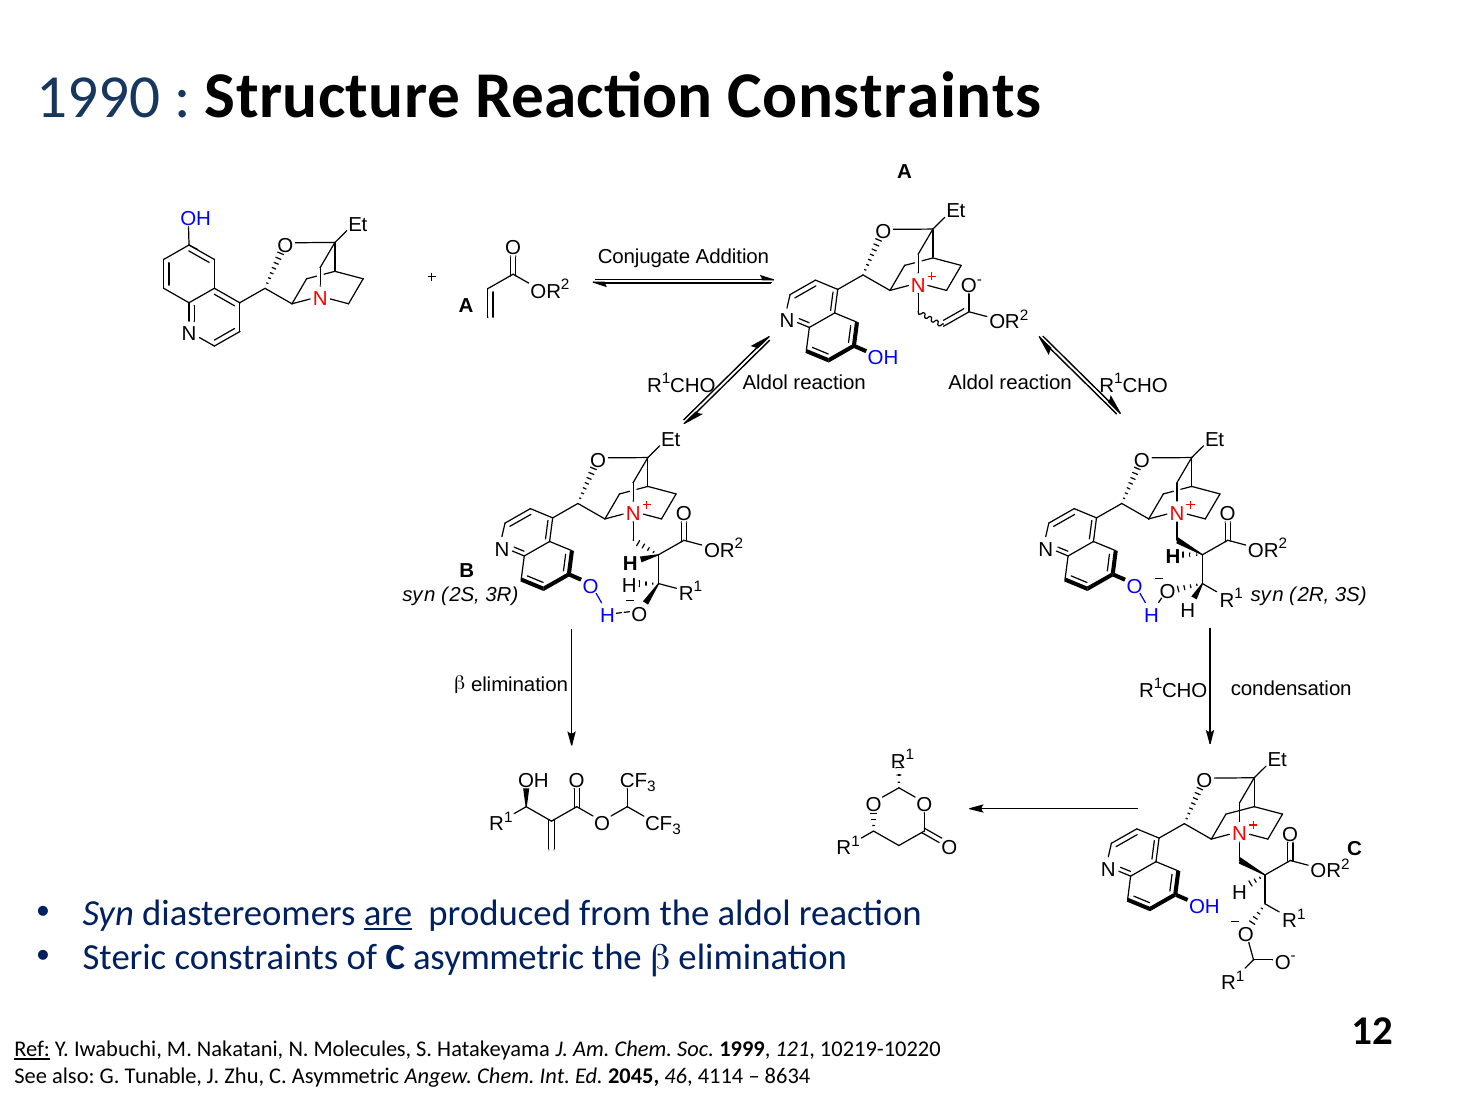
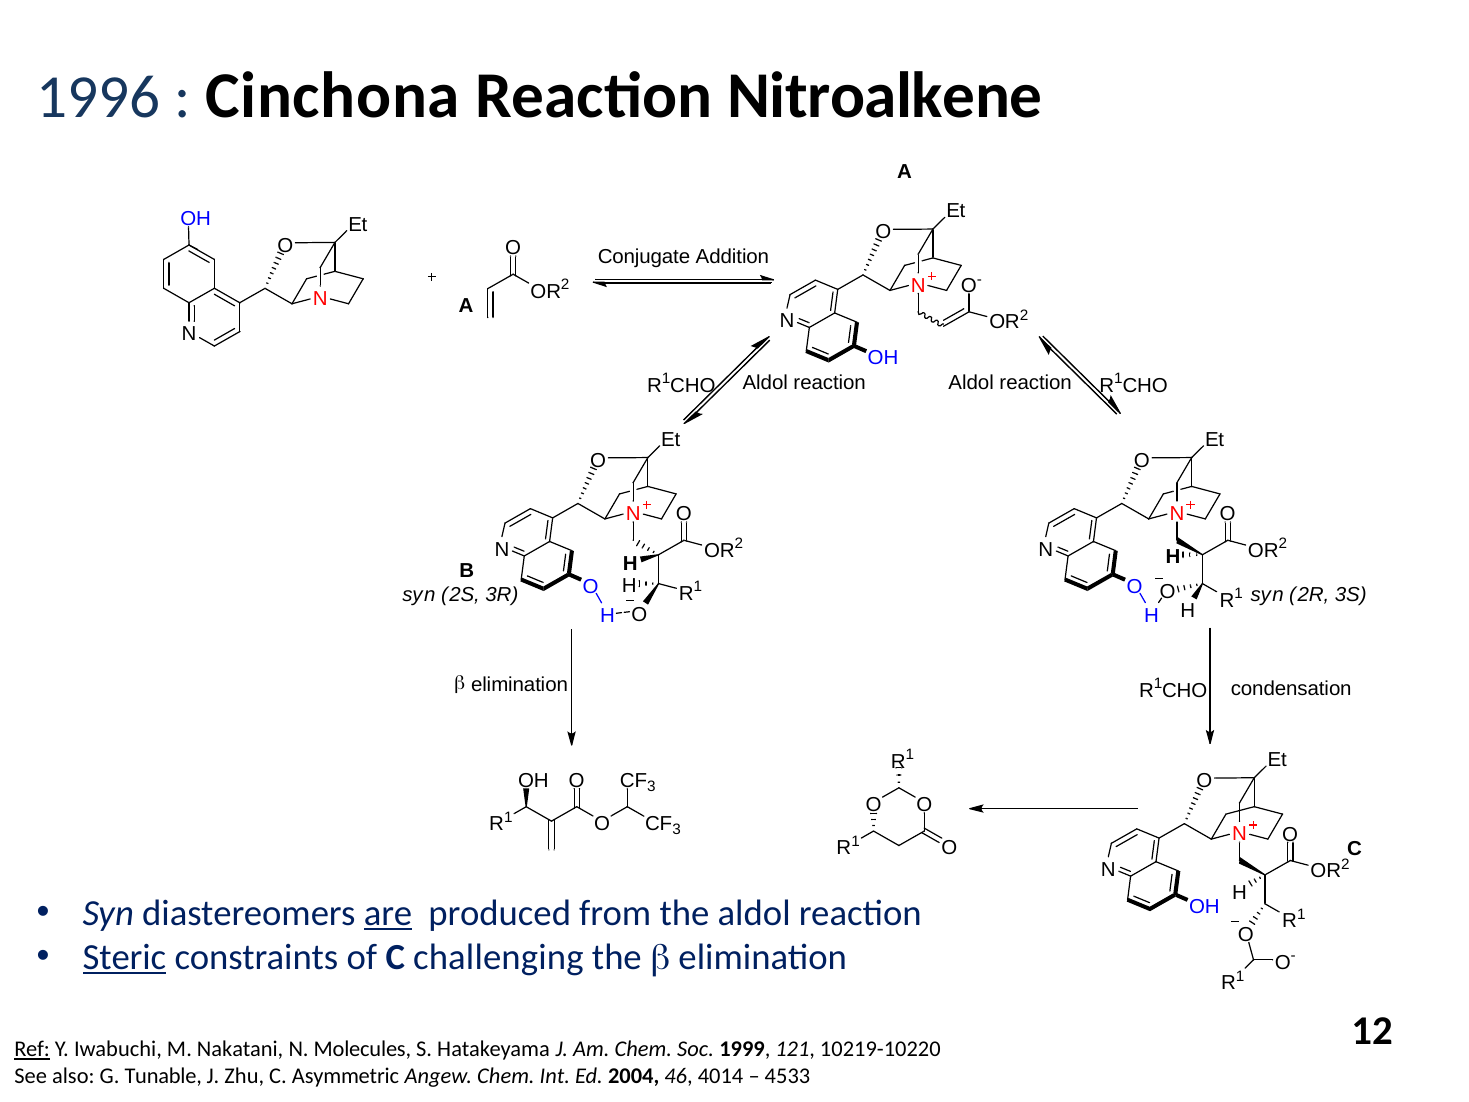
1990: 1990 -> 1996 (99, 98)
Structure: Structure -> Cinchona (333, 96)
Reaction Constraints: Constraints -> Nitroalkene (885, 96)
Steric underline: none -> present (124, 957)
of C asymmetric: asymmetric -> challenging (498, 957)
2045: 2045 -> 2004 (634, 1076)
4114: 4114 -> 4014 (721, 1076)
8634: 8634 -> 4533 (788, 1076)
